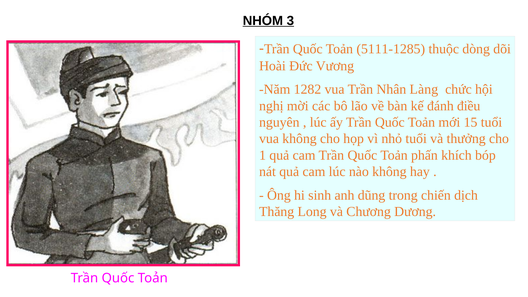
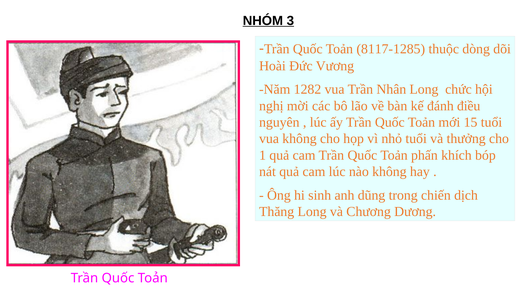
5111-1285: 5111-1285 -> 8117-1285 (391, 49)
Nhân Làng: Làng -> Long (424, 89)
